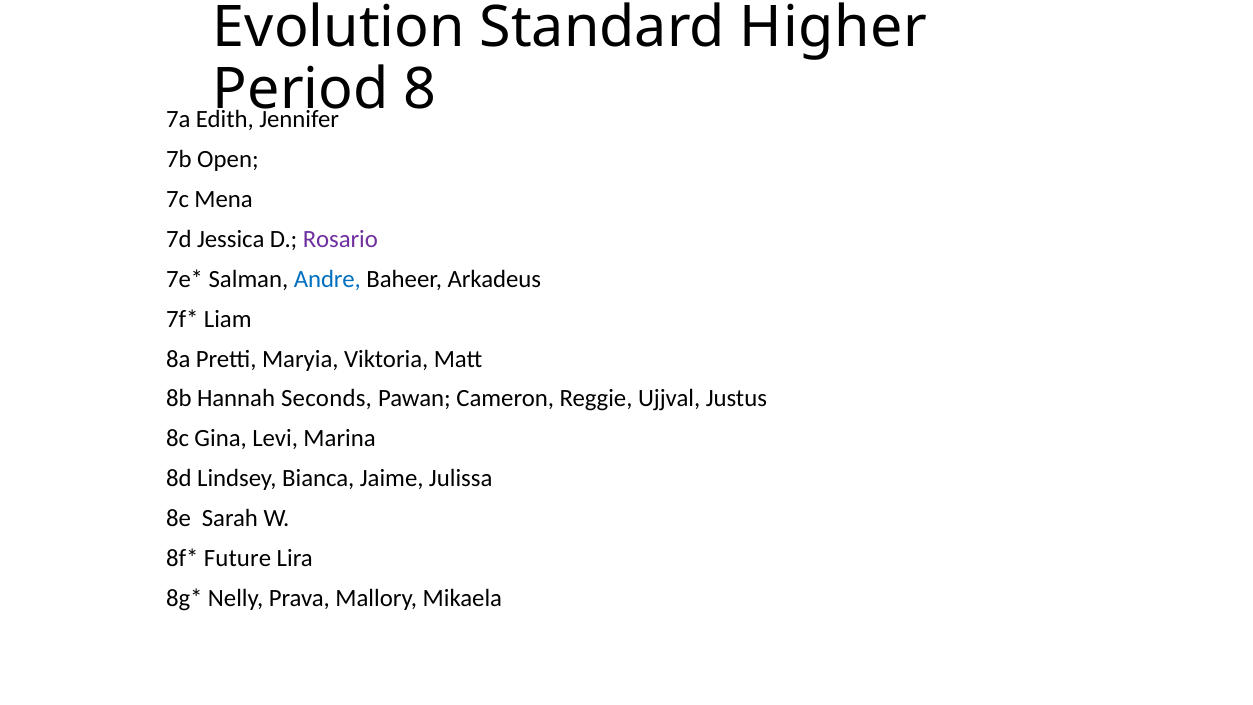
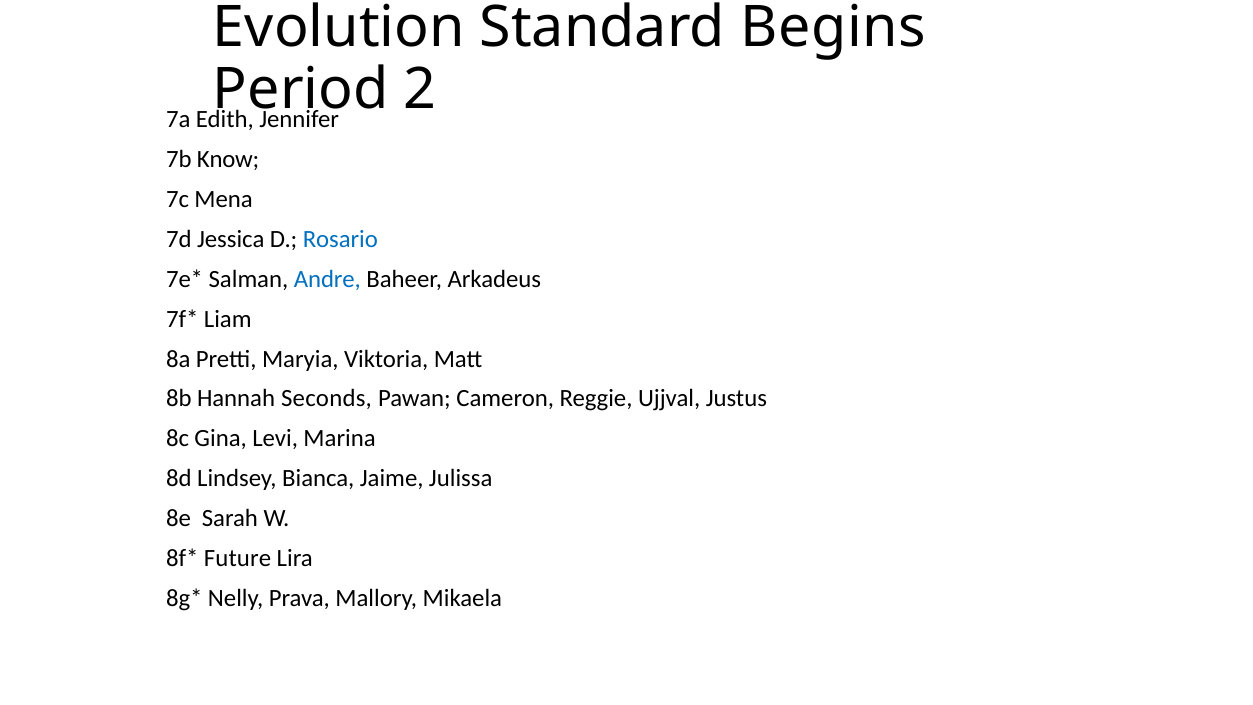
Higher: Higher -> Begins (833, 27)
8: 8 -> 2 (420, 89)
Open: Open -> Know (228, 160)
Rosario colour: purple -> blue (340, 239)
